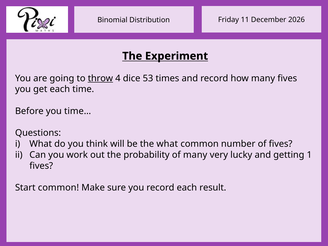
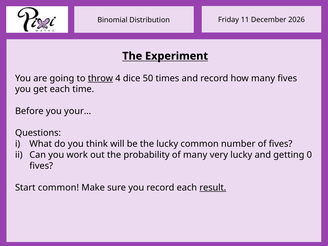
53: 53 -> 50 (148, 78)
time…: time… -> your… (78, 111)
the what: what -> lucky (167, 144)
1: 1 -> 0 (309, 155)
result underline: none -> present (213, 188)
